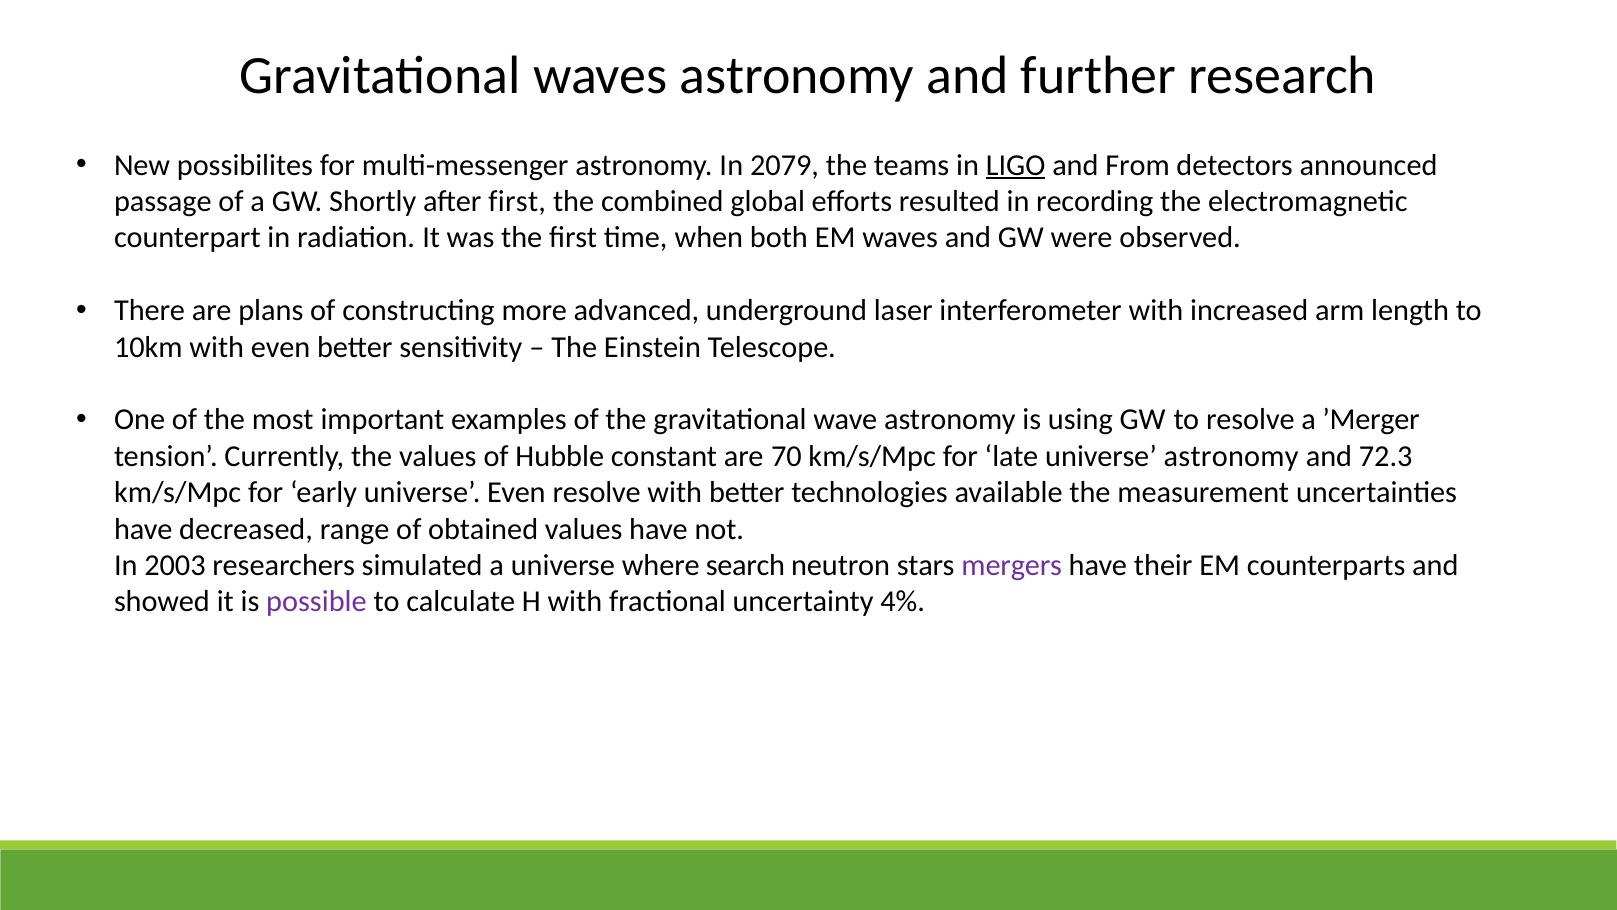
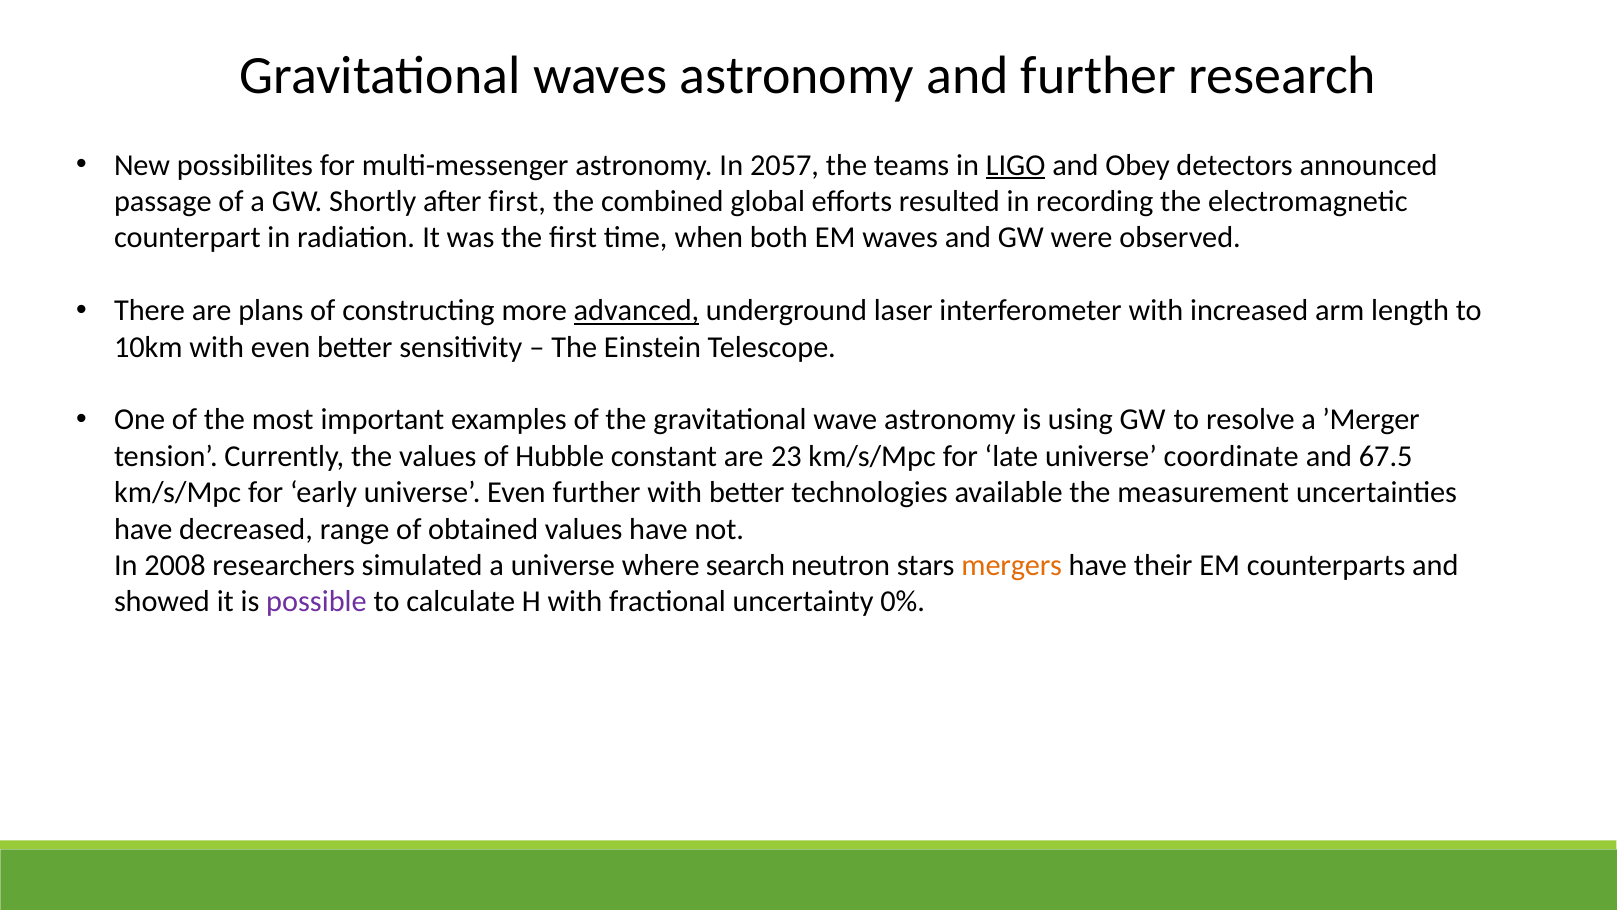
2079: 2079 -> 2057 (785, 165)
From: From -> Obey (1138, 165)
advanced underline: none -> present (636, 311)
70: 70 -> 23 (786, 456)
universe astronomy: astronomy -> coordinate (1231, 456)
72.3: 72.3 -> 67.5 (1386, 456)
Even resolve: resolve -> further (597, 493)
2003: 2003 -> 2008 (175, 565)
mergers colour: purple -> orange (1012, 565)
4%: 4% -> 0% (903, 602)
